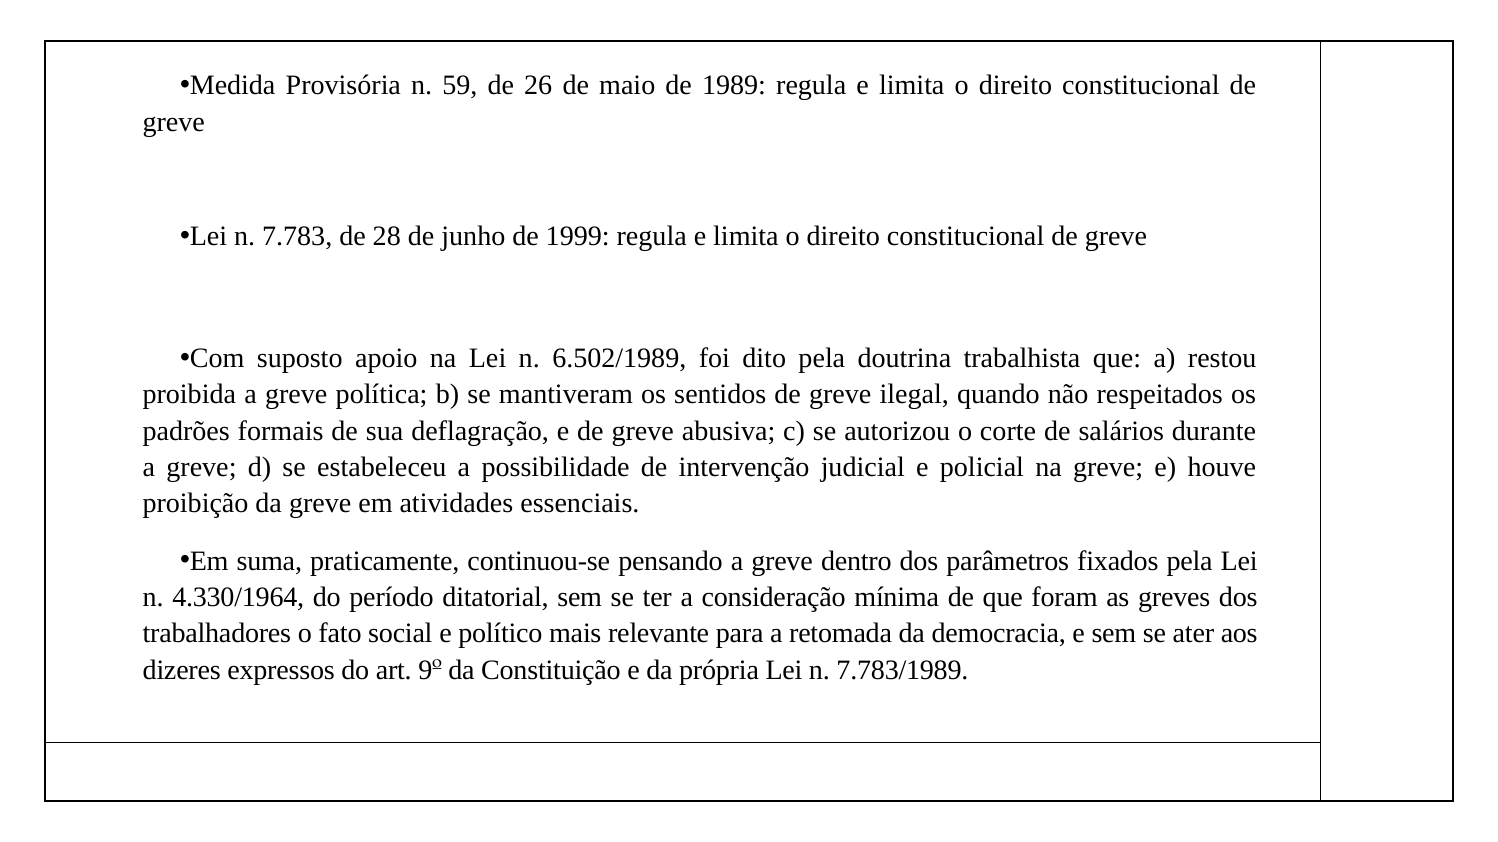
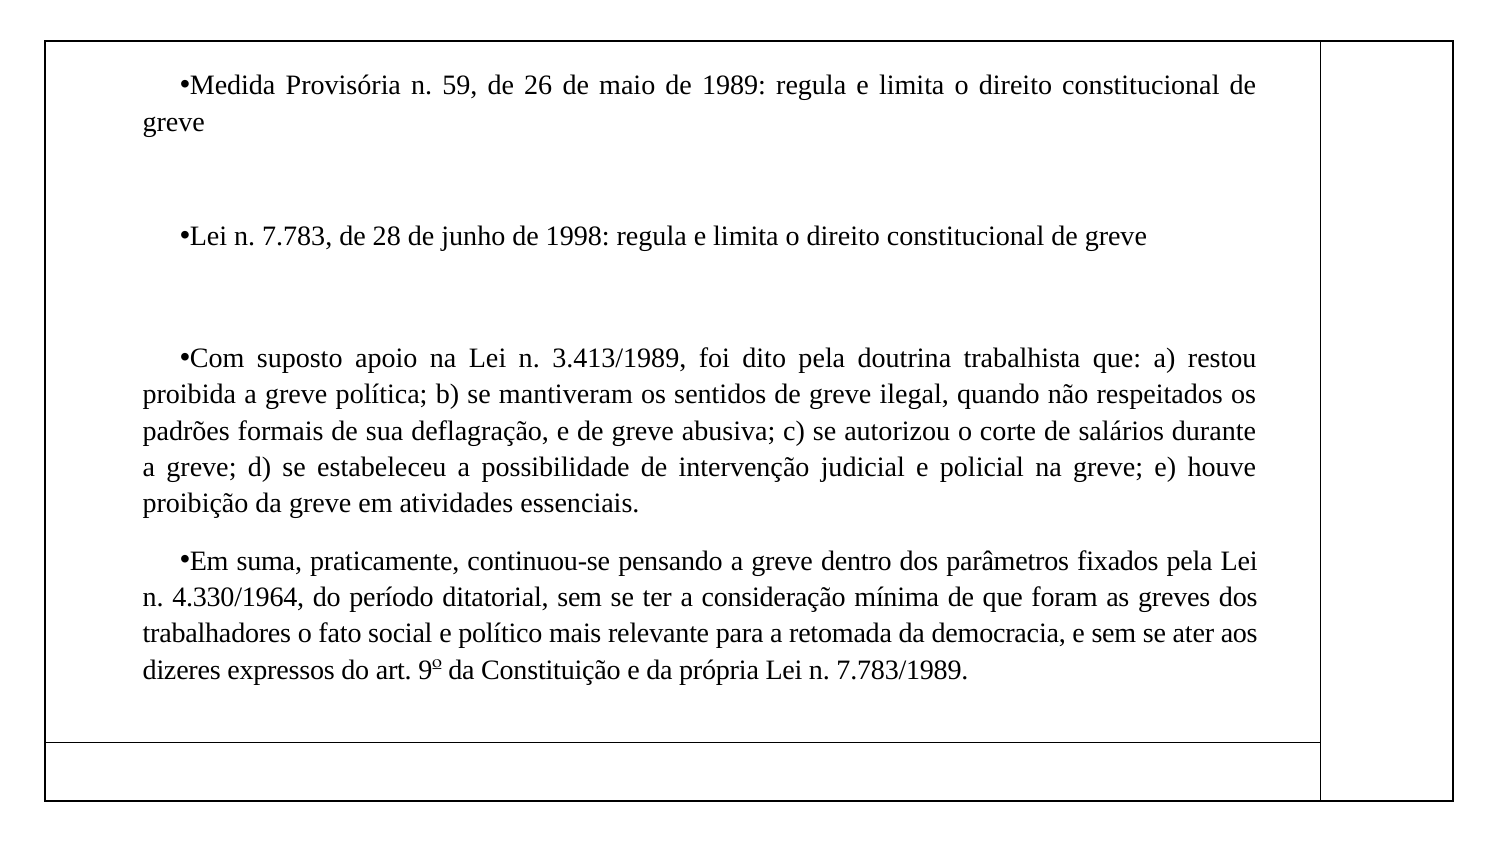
1999: 1999 -> 1998 (578, 237)
6.502/1989: 6.502/1989 -> 3.413/1989 (619, 359)
